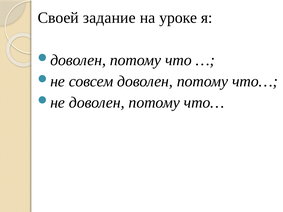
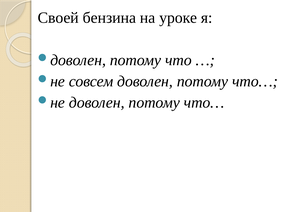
задание: задание -> бензина (109, 18)
